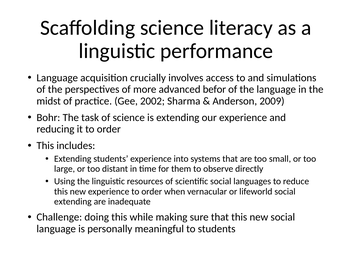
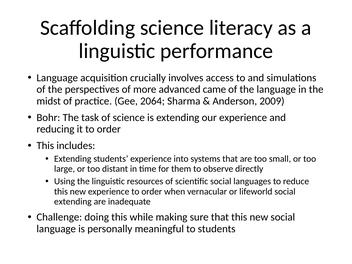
befor: befor -> came (214, 89)
2002: 2002 -> 2064 (152, 101)
